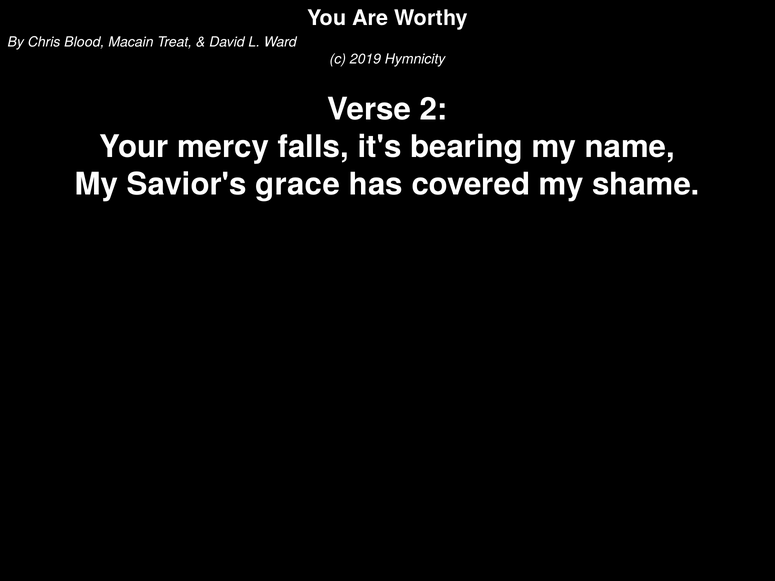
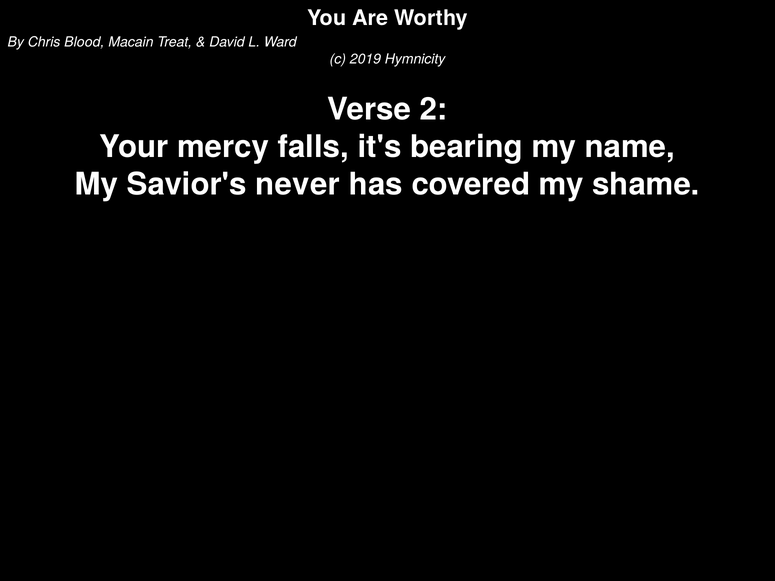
grace: grace -> never (298, 184)
